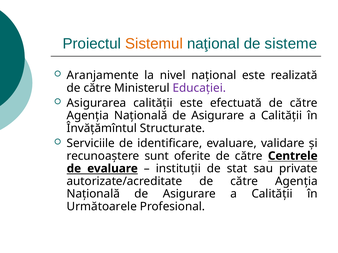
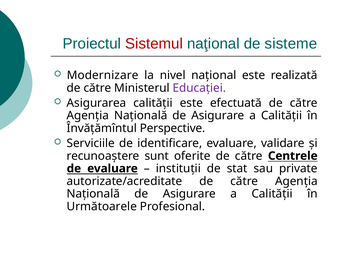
Sistemul colour: orange -> red (154, 44)
Aranjamente: Aranjamente -> Modernizare (103, 76)
Structurate: Structurate -> Perspective (173, 129)
